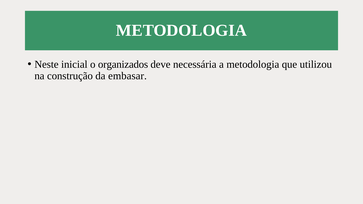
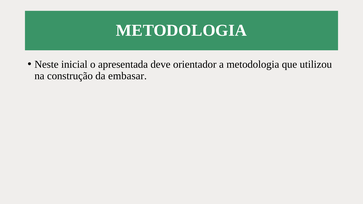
organizados: organizados -> apresentada (123, 64)
necessária: necessária -> orientador (195, 64)
